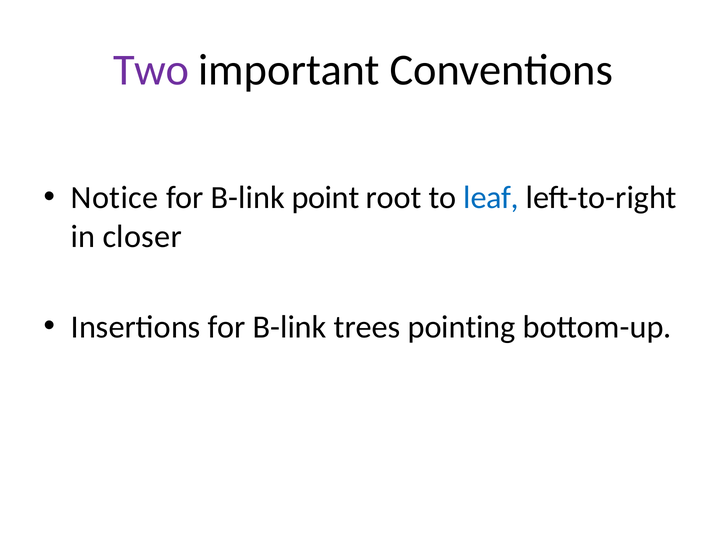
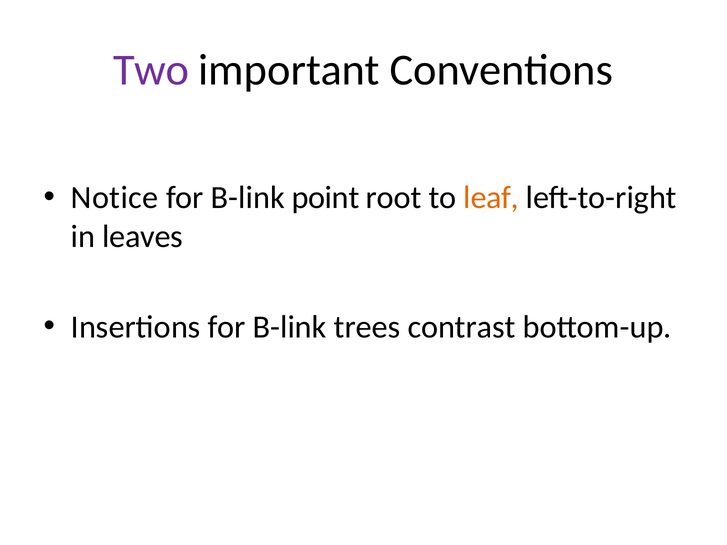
leaf colour: blue -> orange (491, 198)
closer: closer -> leaves (143, 237)
pointing: pointing -> contrast (462, 327)
